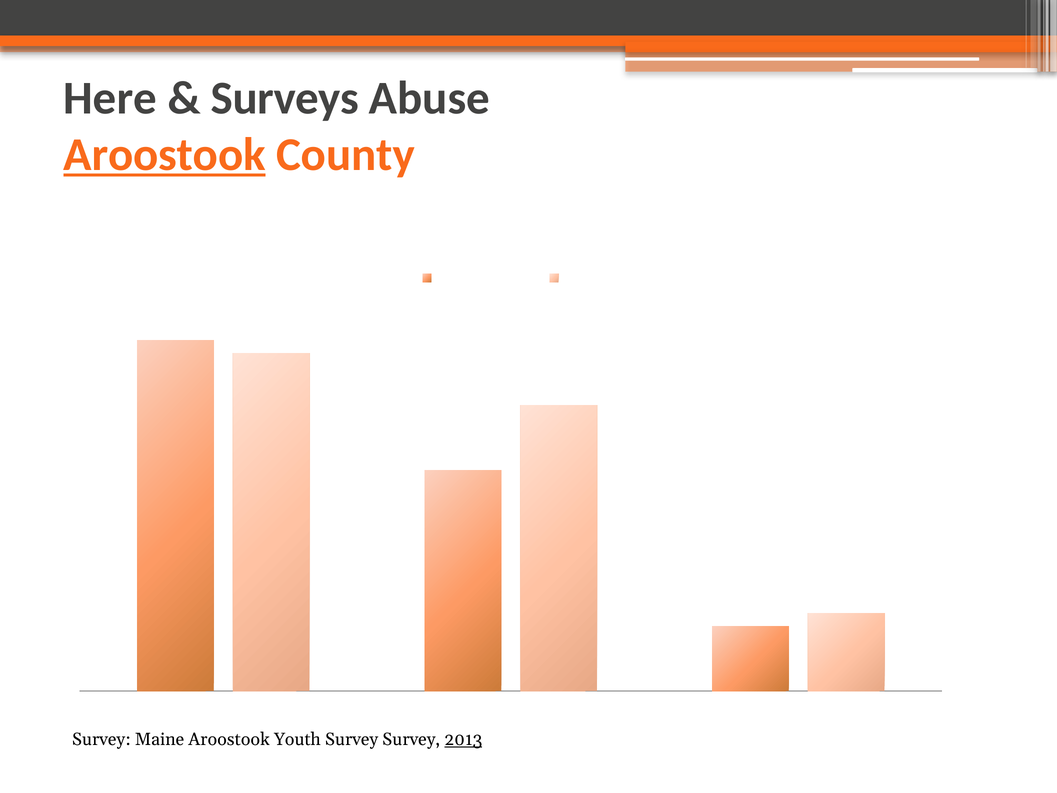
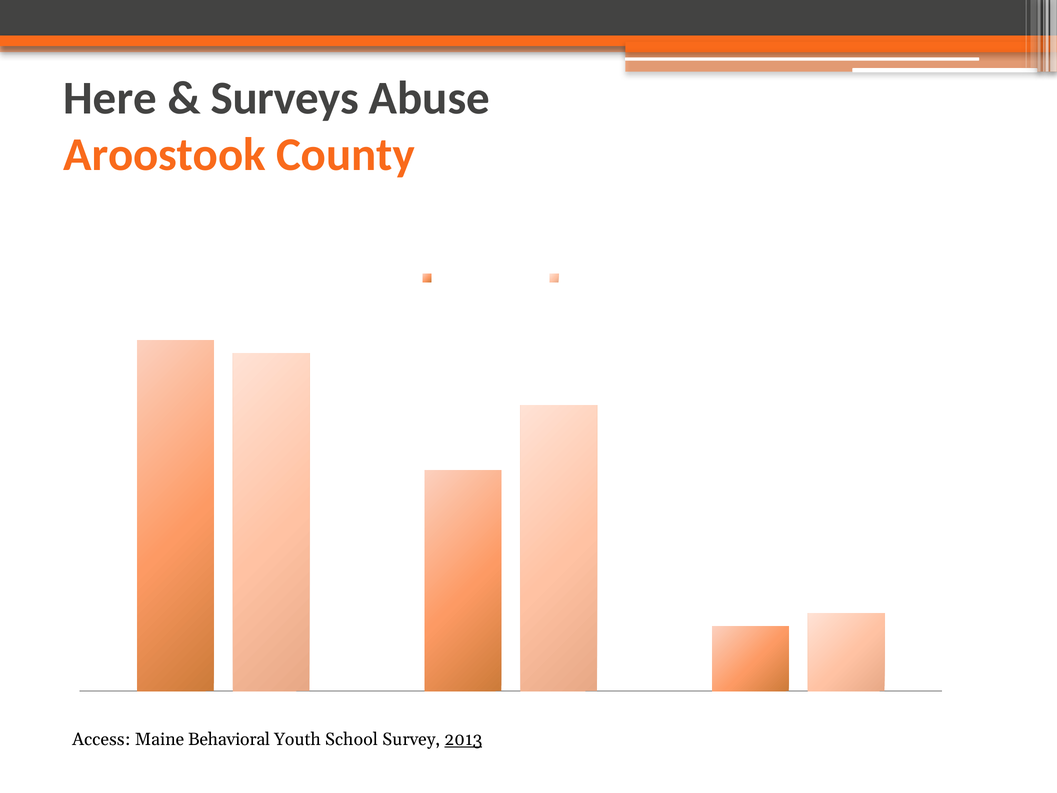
Aroostook underline: present -> none (164, 155)
Survey: Survey -> Access (101, 739)
Maine Aroostook: Aroostook -> Behavioral (229, 739)
Youth Survey: Survey -> School (351, 739)
